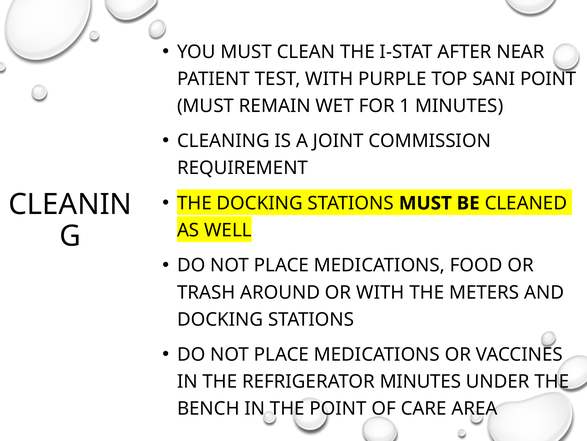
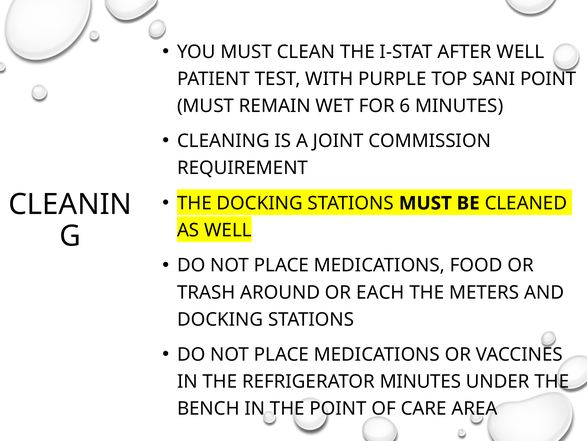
AFTER NEAR: NEAR -> WELL (520, 52)
1: 1 -> 6 (405, 106)
OR WITH: WITH -> EACH (380, 292)
